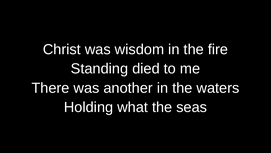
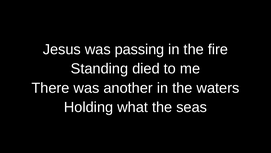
Christ: Christ -> Jesus (62, 49)
wisdom: wisdom -> passing (140, 49)
